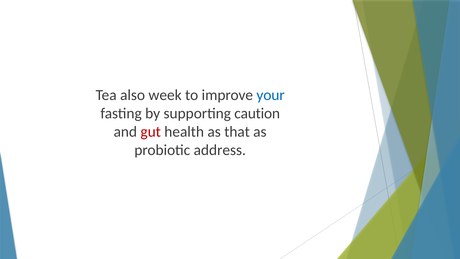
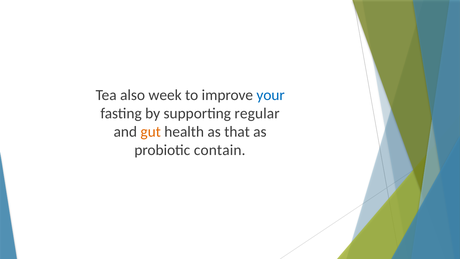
caution: caution -> regular (257, 113)
gut colour: red -> orange (151, 132)
address: address -> contain (220, 150)
